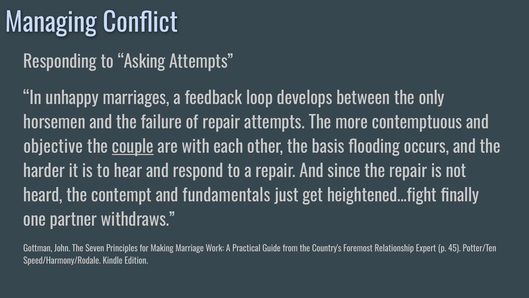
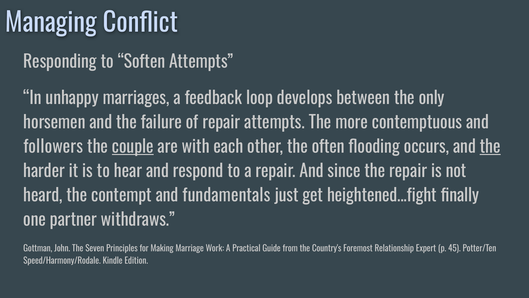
Asking: Asking -> Soften (141, 62)
objective: objective -> followers (53, 147)
basis: basis -> often (328, 147)
the underline: none -> present (490, 147)
